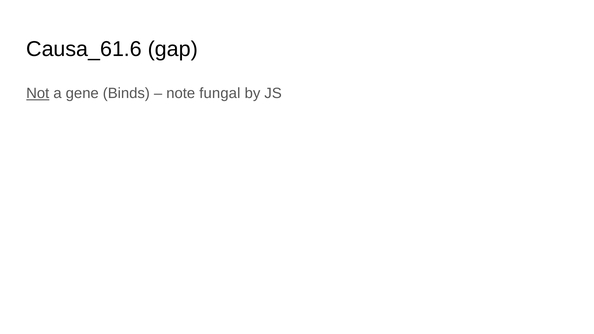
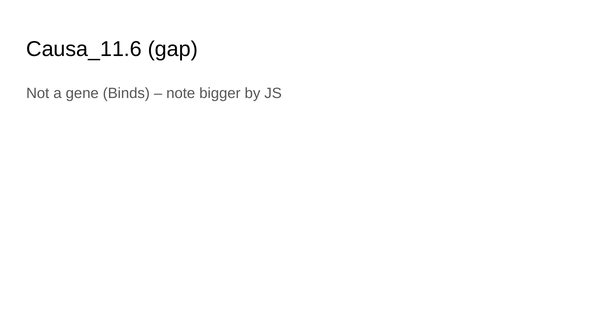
Causa_61.6: Causa_61.6 -> Causa_11.6 (84, 49)
Not underline: present -> none (38, 93)
fungal: fungal -> bigger (220, 93)
